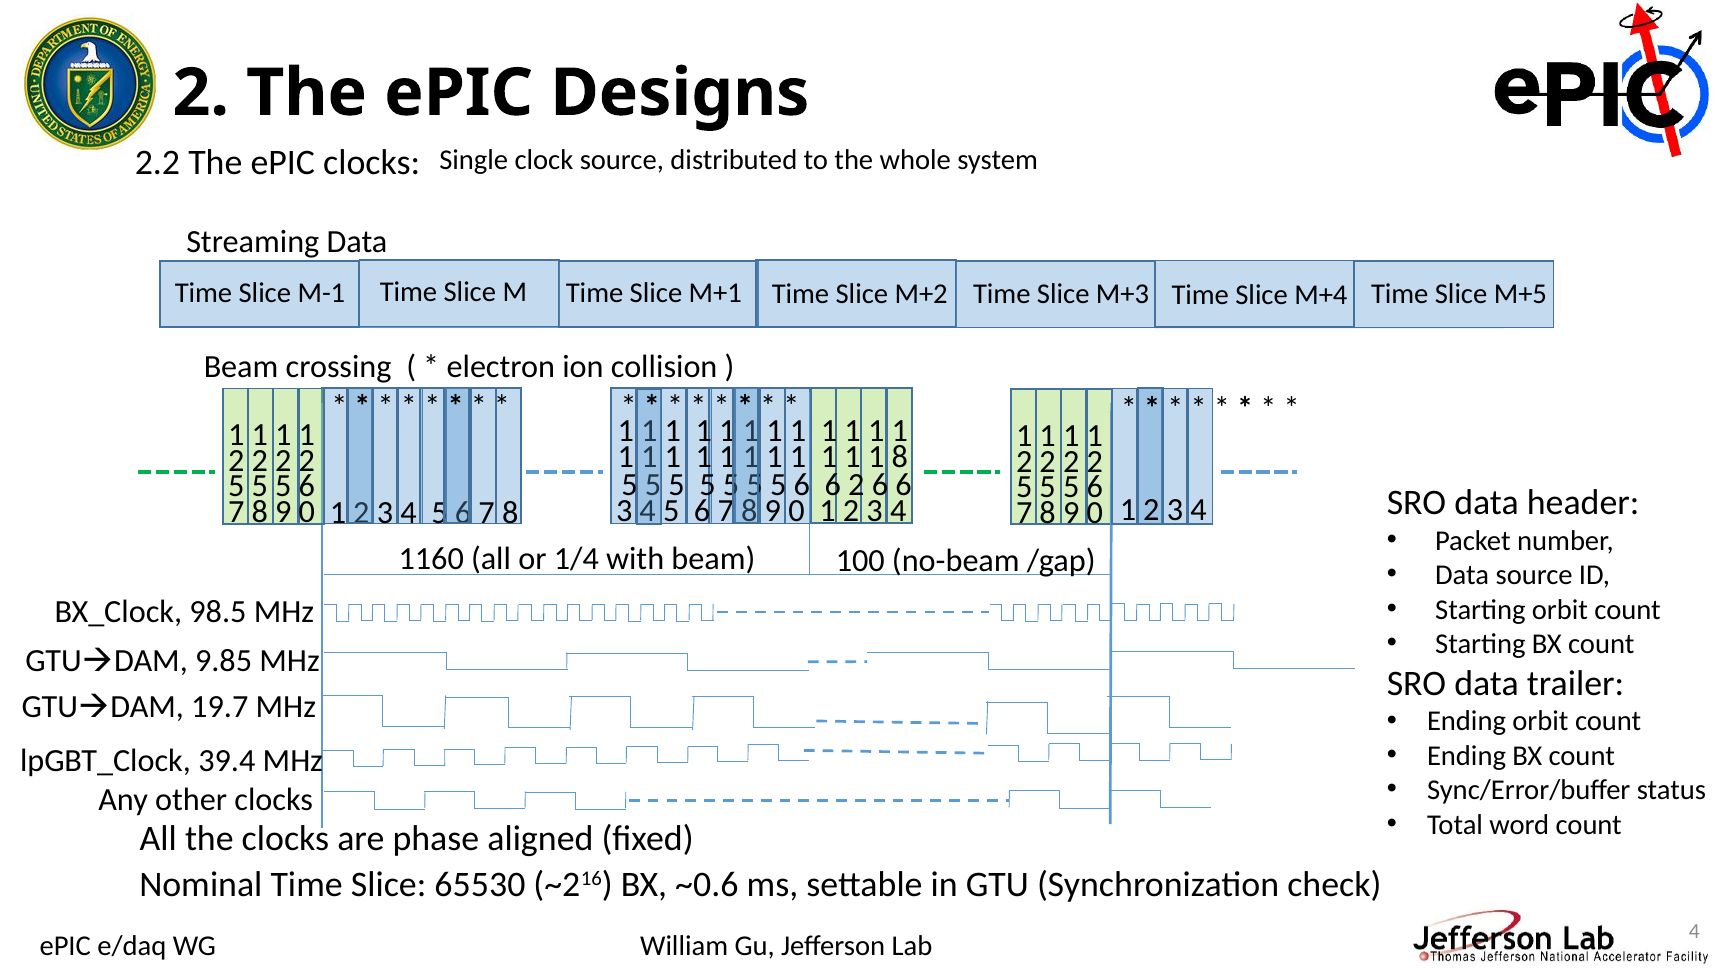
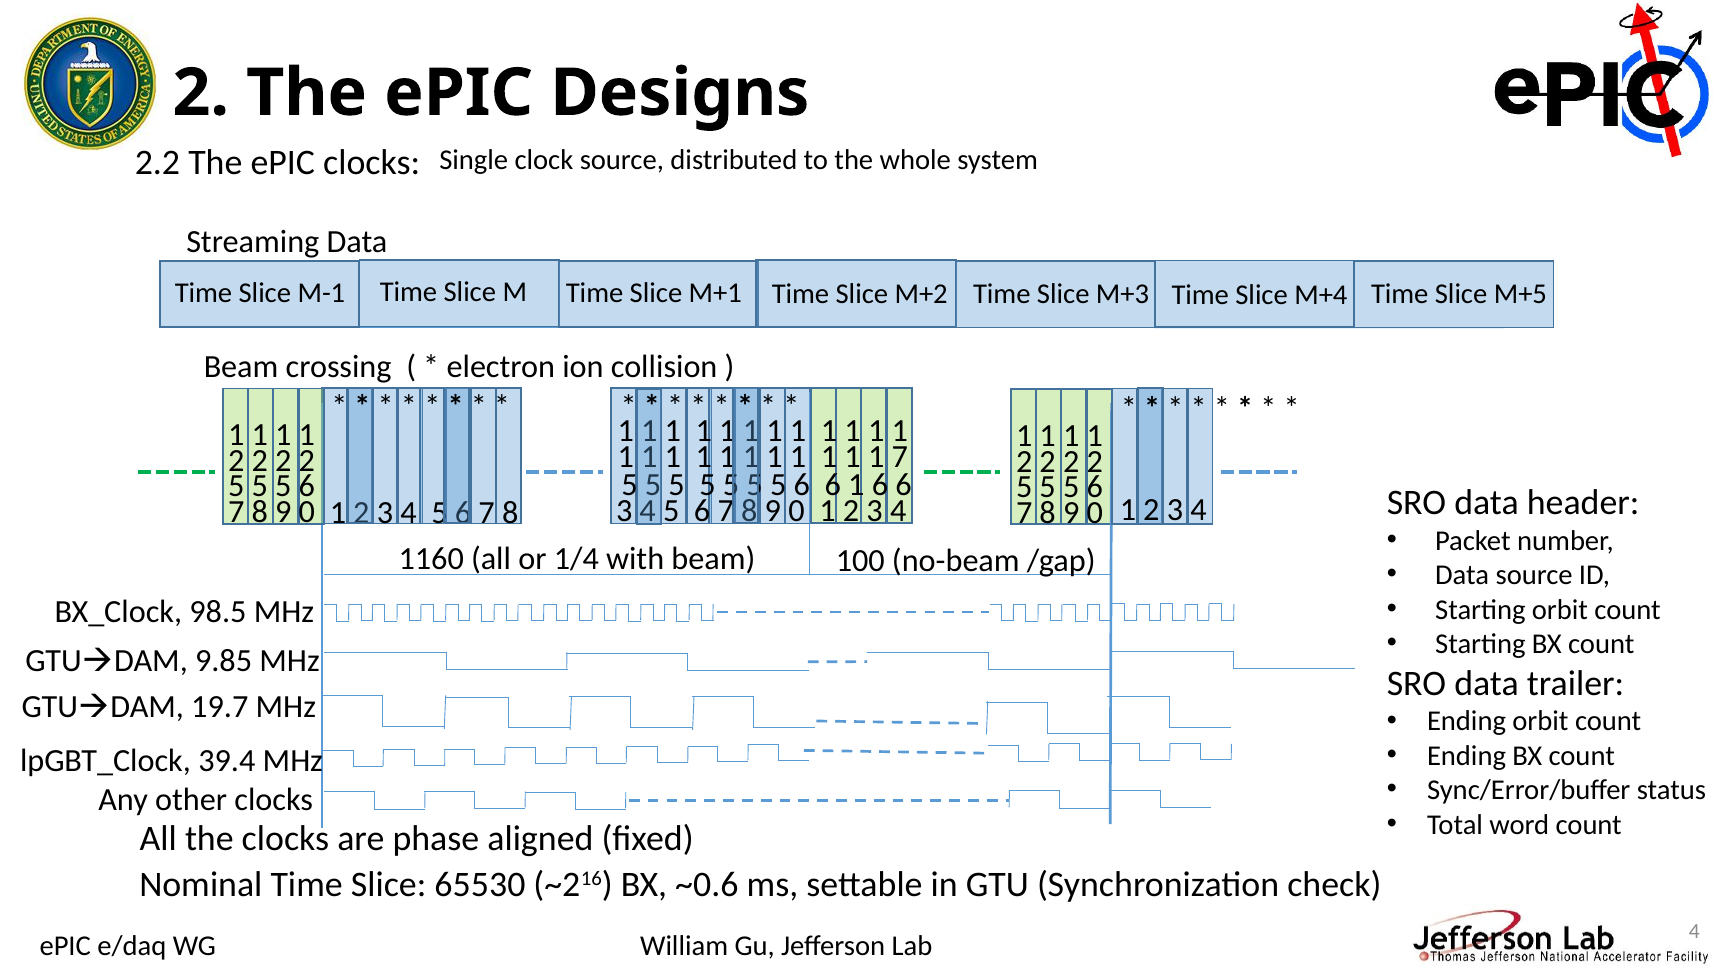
8: 8 -> 7 (900, 457)
5 6 6 2: 2 -> 1 (856, 485)
